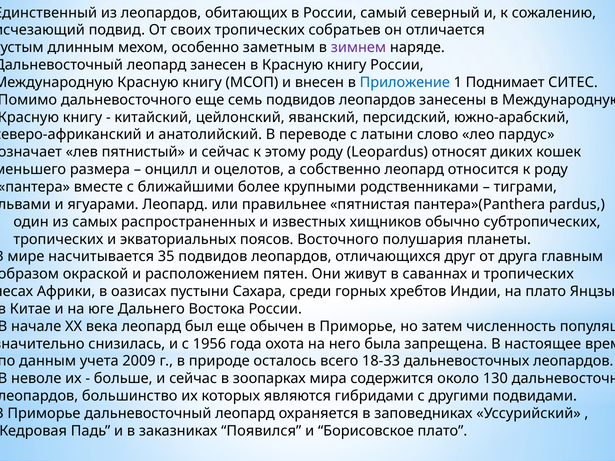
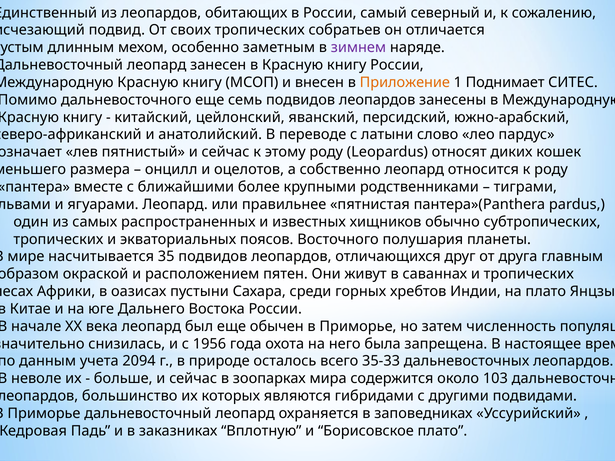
Приложение colour: blue -> orange (405, 82)
2009: 2009 -> 2094 (139, 361)
18-33: 18-33 -> 35-33 (381, 361)
130: 130 -> 103 (495, 379)
Появился: Появился -> Вплотную (261, 431)
